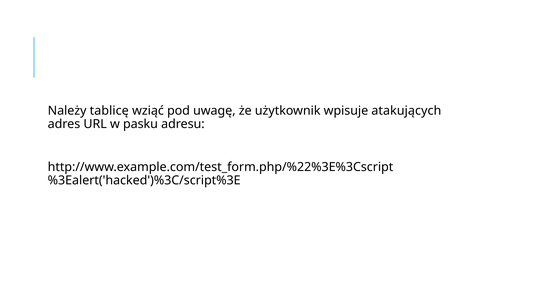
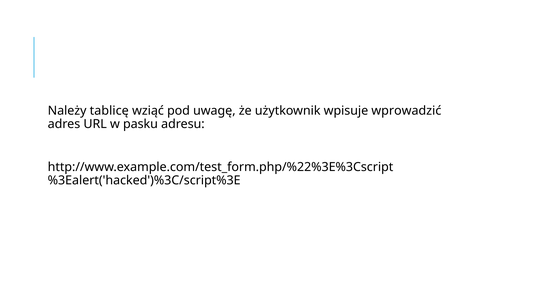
atakujących: atakujących -> wprowadzić (406, 111)
